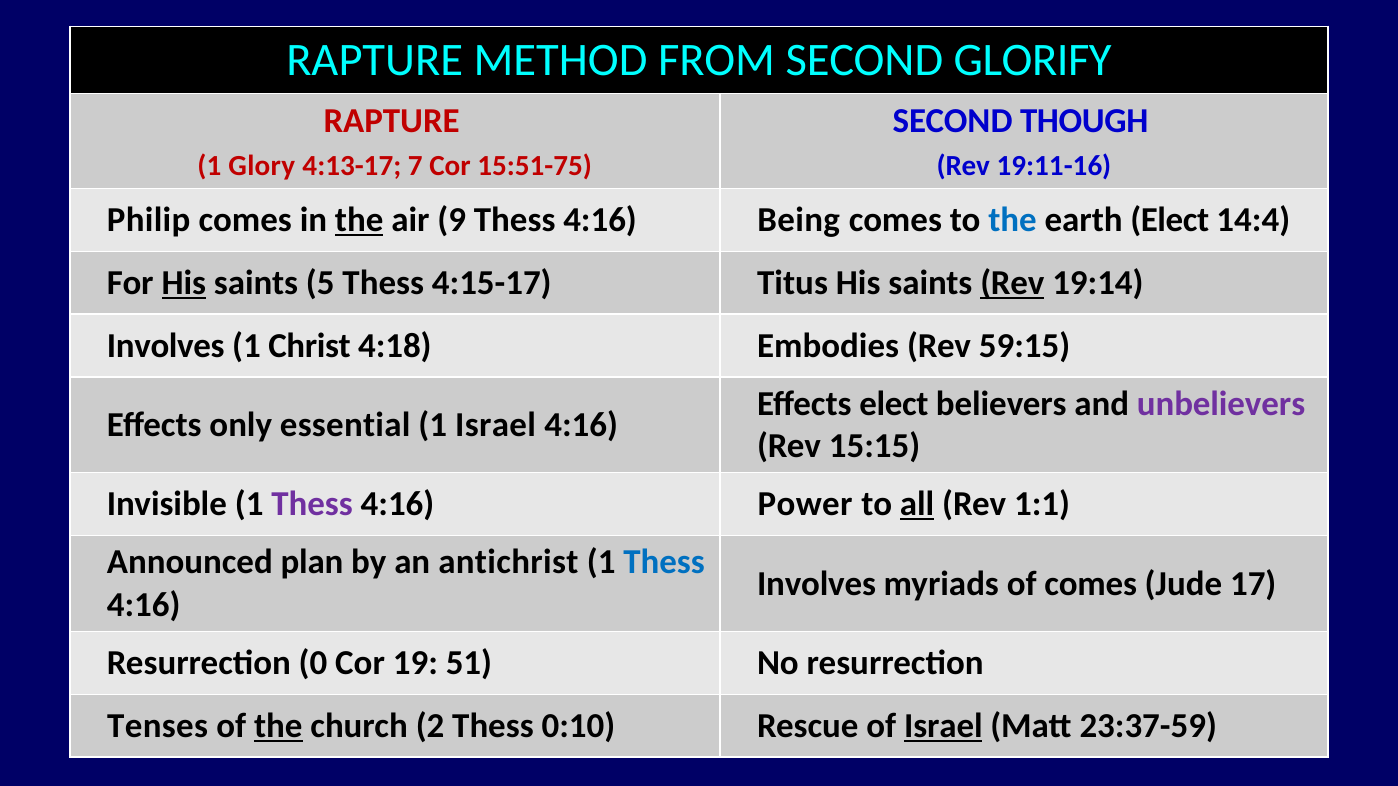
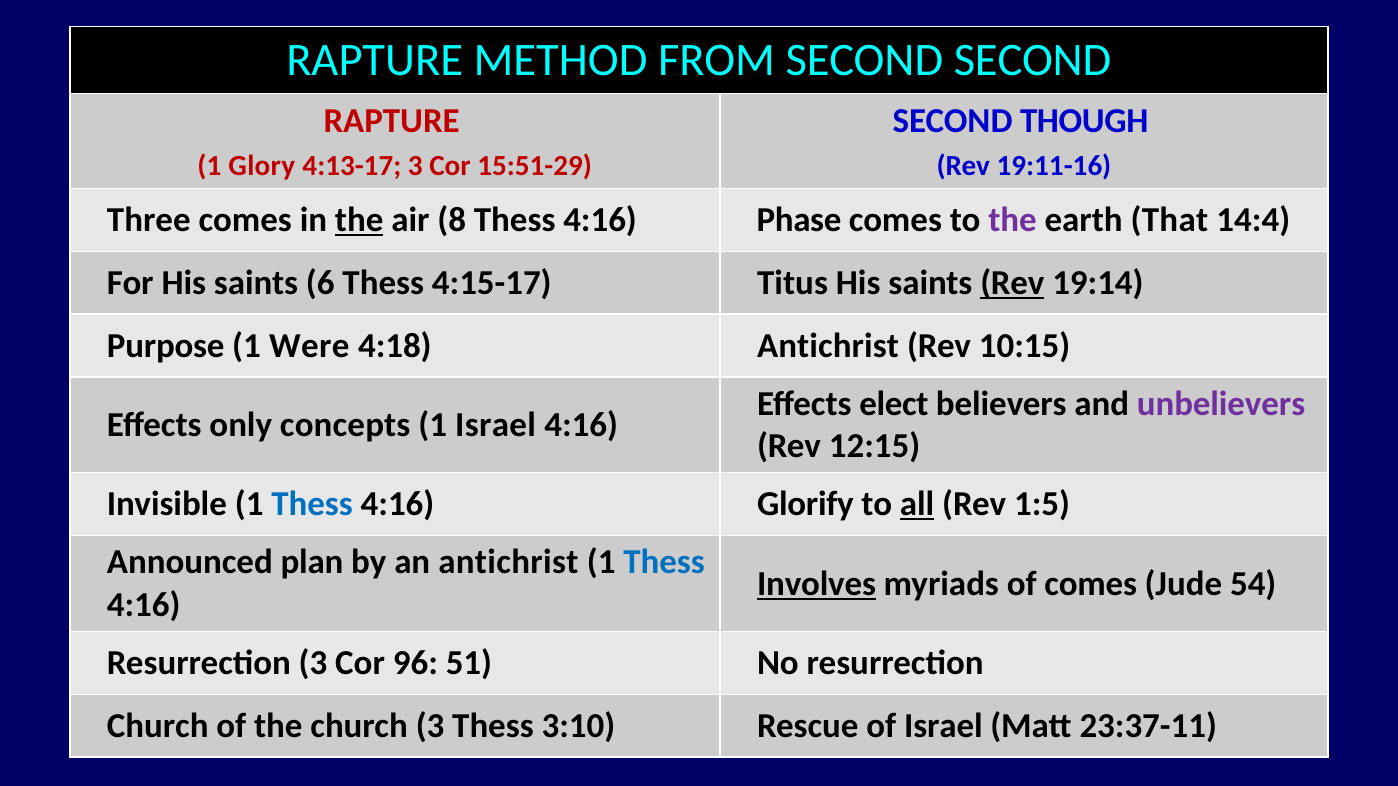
SECOND GLORIFY: GLORIFY -> SECOND (1033, 60)
4:13-17 7: 7 -> 3 (415, 166)
15:51-75: 15:51-75 -> 15:51-29 (535, 166)
Philip: Philip -> Three (149, 220)
9: 9 -> 8 (452, 220)
Being: Being -> Phase (799, 220)
the colour: blue -> purple (1012, 220)
earth Elect: Elect -> That (1169, 220)
His underline: present -> none (184, 283)
5: 5 -> 6 (320, 283)
Involves: Involves -> Purpose (166, 346)
Christ: Christ -> Were (309, 346)
4:18 Embodies: Embodies -> Antichrist (828, 346)
59:15: 59:15 -> 10:15 (1025, 346)
essential: essential -> concepts (345, 425)
15:15: 15:15 -> 12:15 (875, 447)
Thess colour: purple -> blue (312, 505)
Power: Power -> Glorify (805, 505)
1:1: 1:1 -> 1:5 (1042, 505)
Involves underline: none -> present (816, 584)
17: 17 -> 54 (1253, 584)
Resurrection 0: 0 -> 3 (313, 663)
19: 19 -> 96 (415, 663)
Tenses: Tenses -> Church (158, 726)
the underline: present -> none (278, 726)
church 2: 2 -> 3 (430, 726)
0:10: 0:10 -> 3:10 (578, 726)
Israel underline: present -> none (943, 726)
23:37-59: 23:37-59 -> 23:37-11 (1148, 726)
